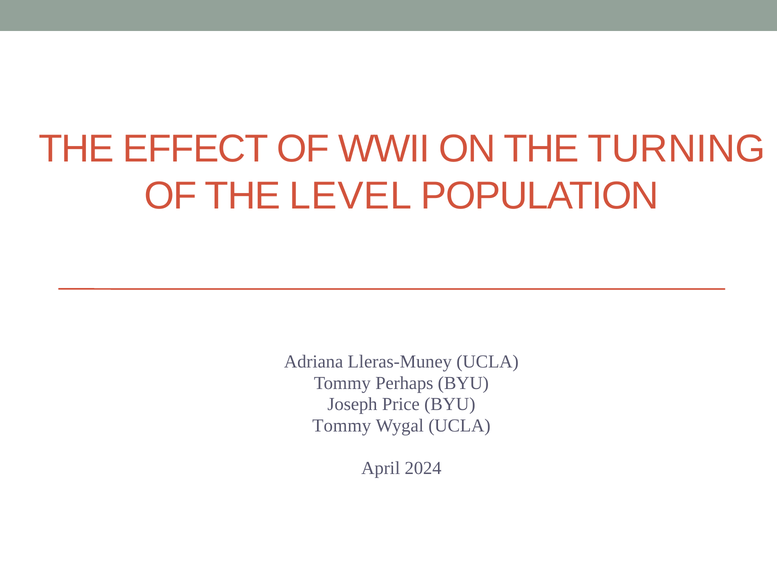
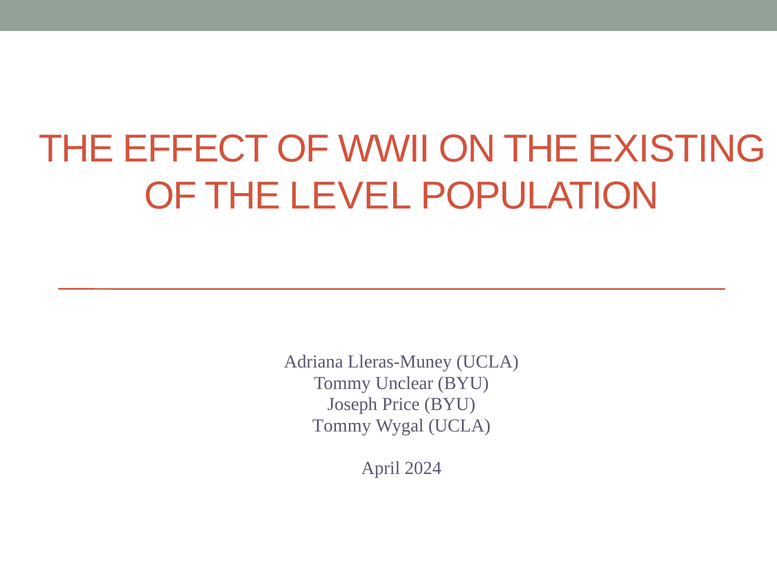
TURNING: TURNING -> EXISTING (677, 149)
Perhaps: Perhaps -> Unclear (404, 383)
